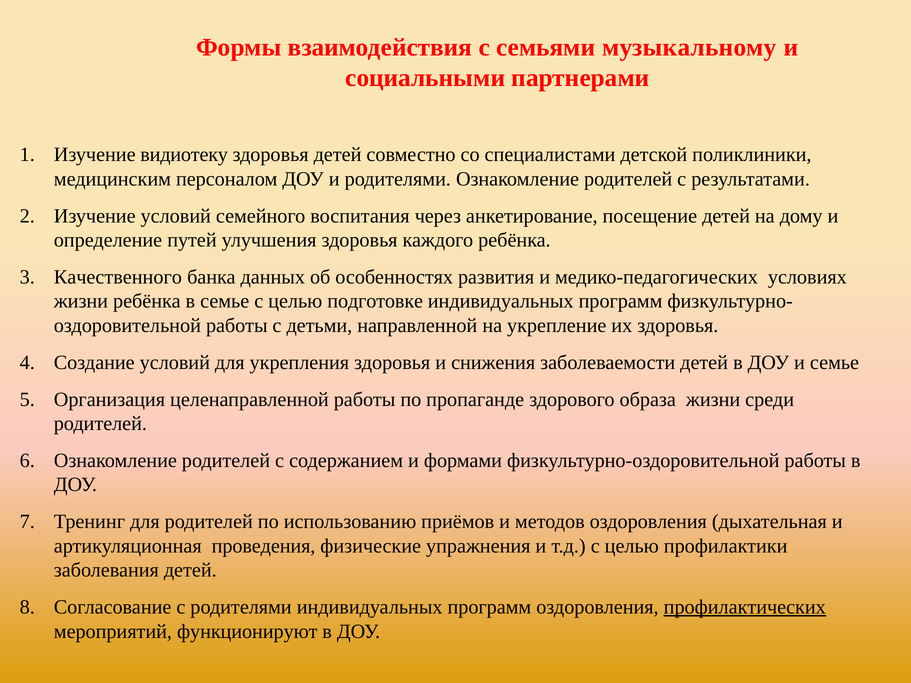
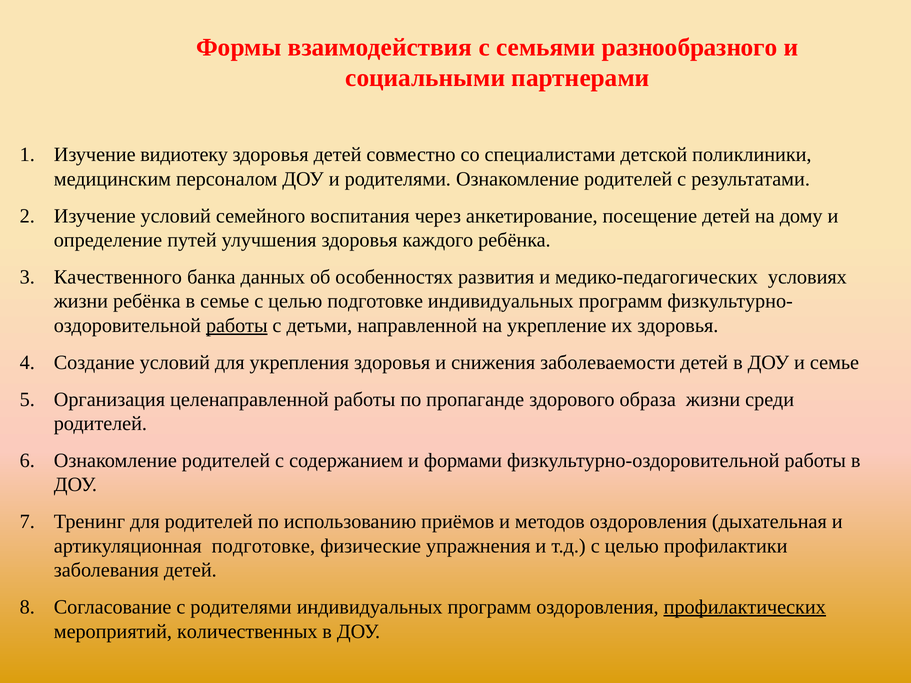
музыкальному: музыкальному -> разнообразного (690, 47)
работы underline: none -> present (237, 326)
артикуляционная проведения: проведения -> подготовке (263, 546)
функционируют: функционируют -> количественных (247, 632)
